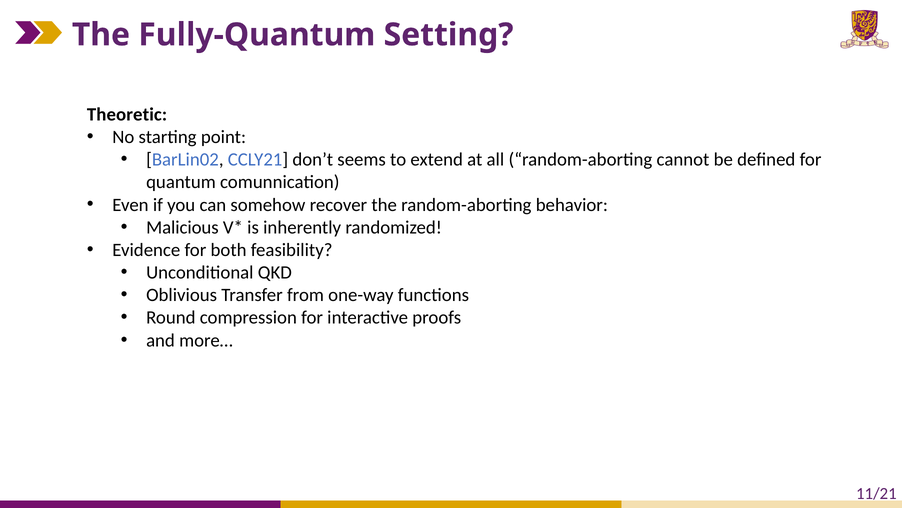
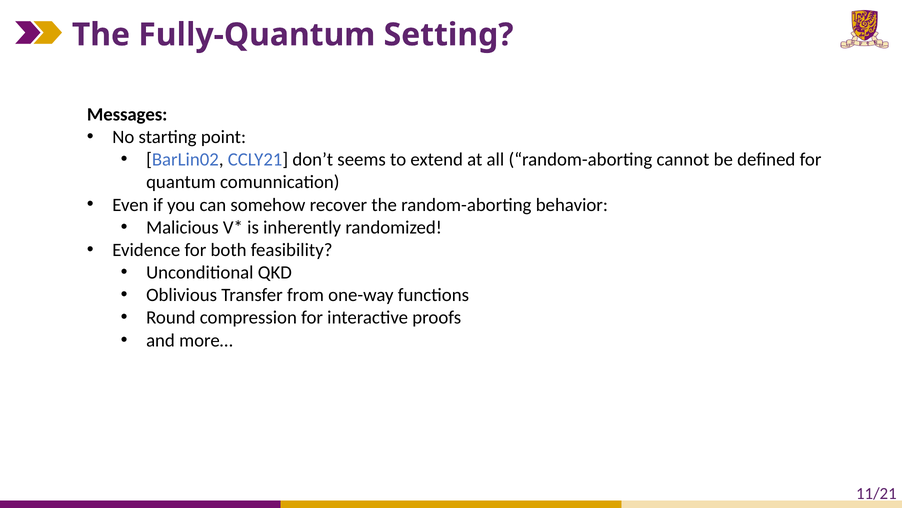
Theoretic: Theoretic -> Messages (127, 114)
